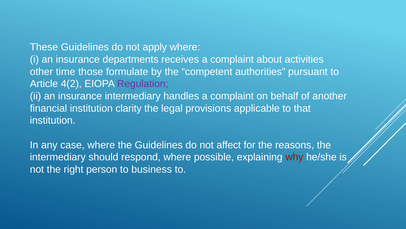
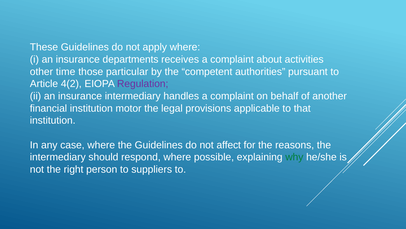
formulate: formulate -> particular (127, 72)
clarity: clarity -> motor (129, 108)
why colour: red -> green (294, 157)
business: business -> suppliers (152, 169)
